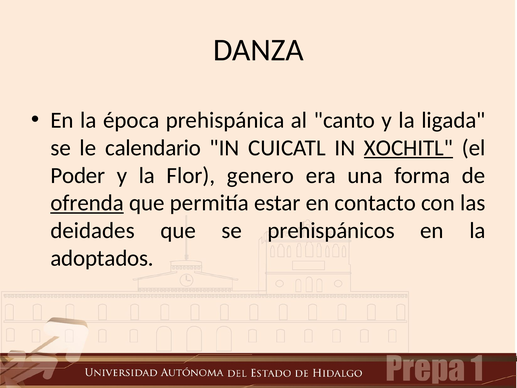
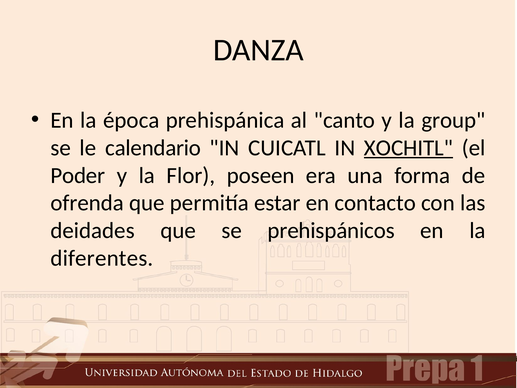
ligada: ligada -> group (453, 120)
genero: genero -> poseen (261, 175)
ofrenda underline: present -> none (87, 203)
adoptados: adoptados -> diferentes (102, 258)
